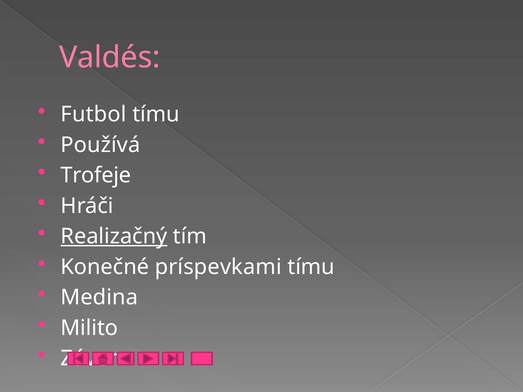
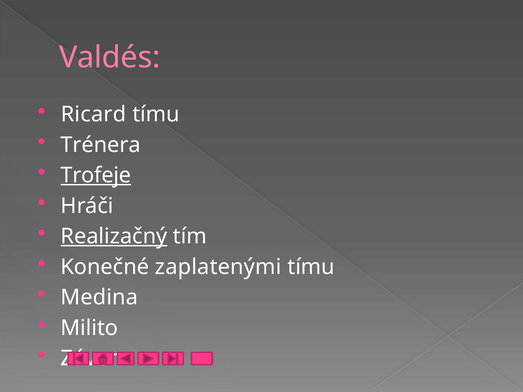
Futbol: Futbol -> Ricard (94, 114)
Používá: Používá -> Trénera (101, 145)
Trofeje underline: none -> present (96, 175)
príspevkami: príspevkami -> zaplatenými (218, 267)
